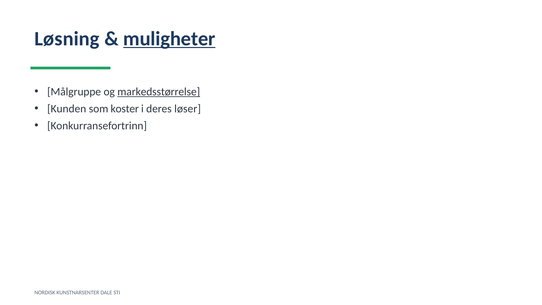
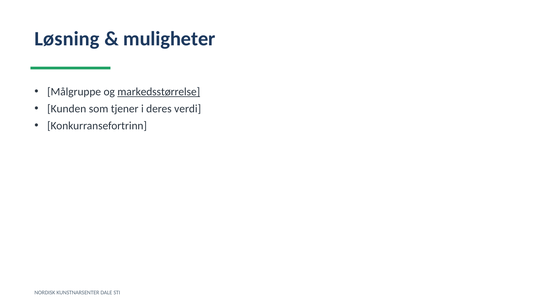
muligheter underline: present -> none (169, 39)
koster: koster -> tjener (125, 109)
løser: løser -> verdi (188, 109)
